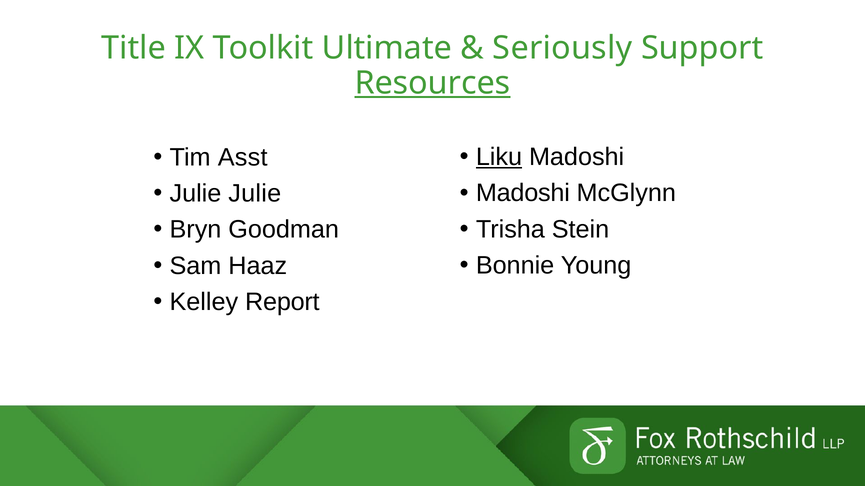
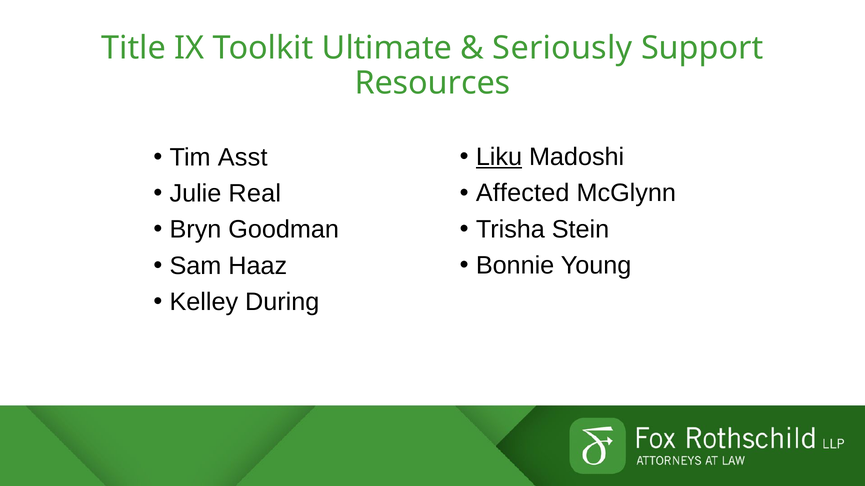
Resources underline: present -> none (433, 83)
Madoshi: Madoshi -> Affected (523, 193)
Julie Julie: Julie -> Real (255, 194)
Report: Report -> During (282, 302)
